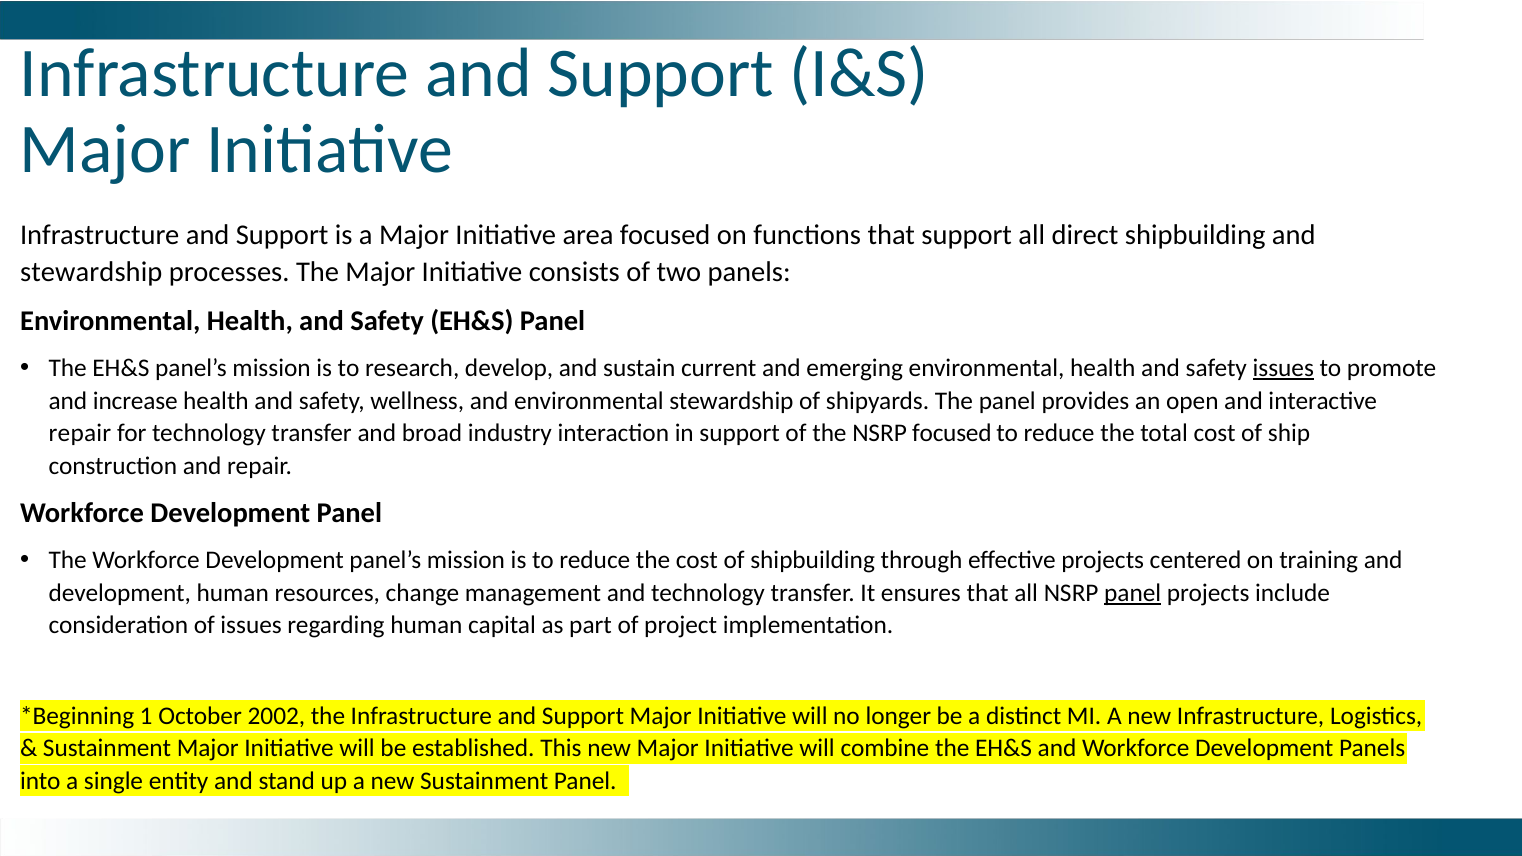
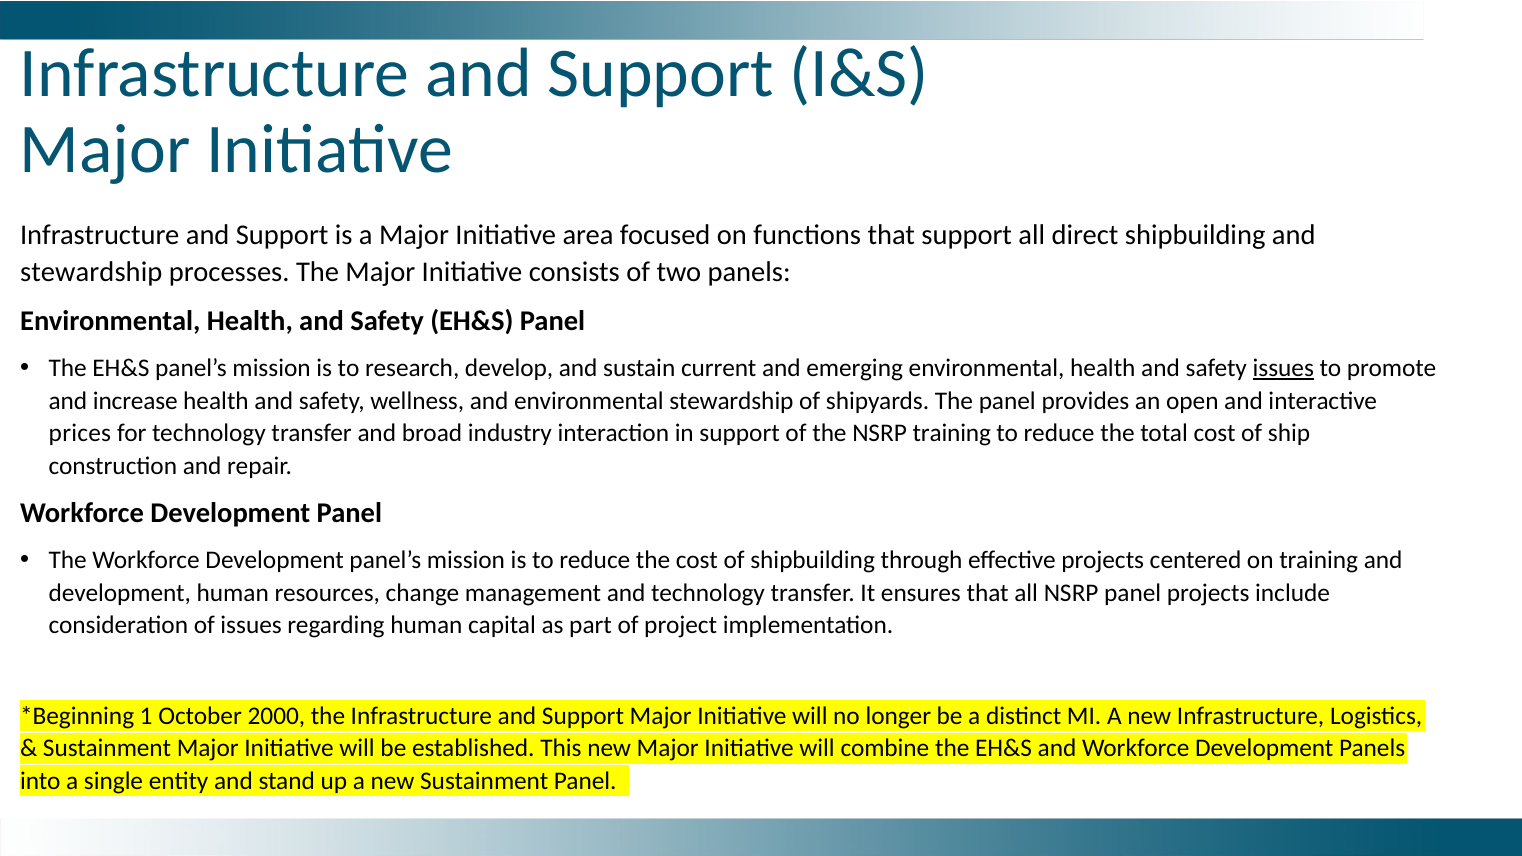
repair: repair -> prices (80, 433)
NSRP focused: focused -> training (952, 433)
panel underline: present -> none (1133, 593)
2002: 2002 -> 2000 (276, 716)
